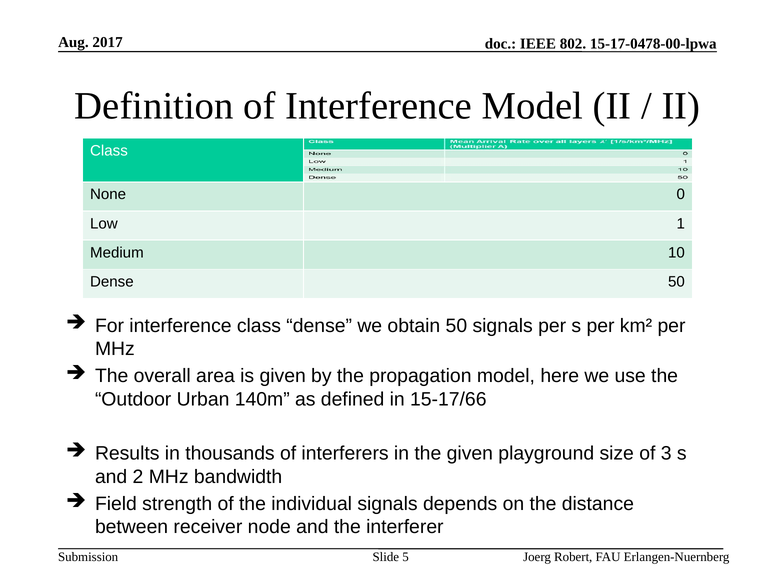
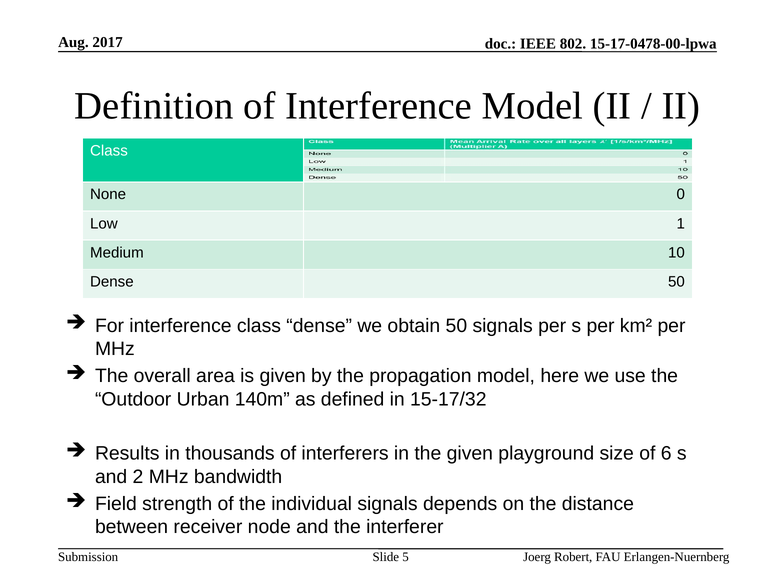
15-17/66: 15-17/66 -> 15-17/32 (448, 399)
3: 3 -> 6 (666, 454)
